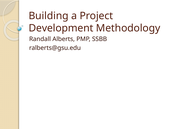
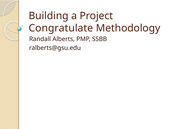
Development: Development -> Congratulate (61, 28)
